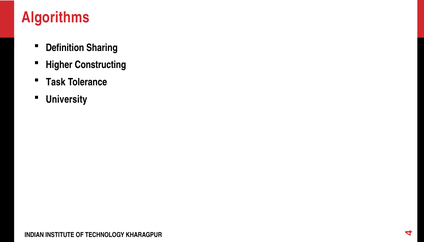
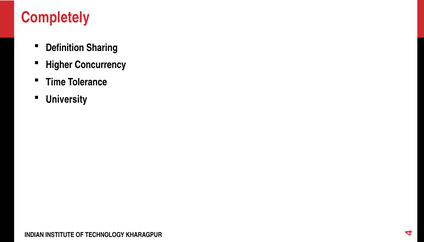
Algorithms: Algorithms -> Completely (55, 17)
Constructing: Constructing -> Concurrency (100, 65)
Task: Task -> Time (56, 82)
